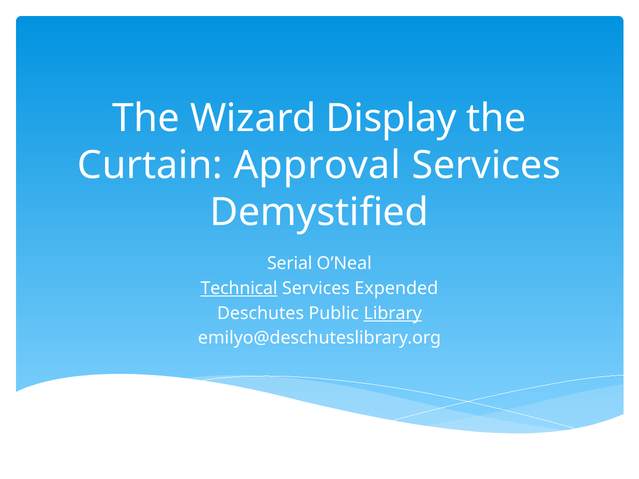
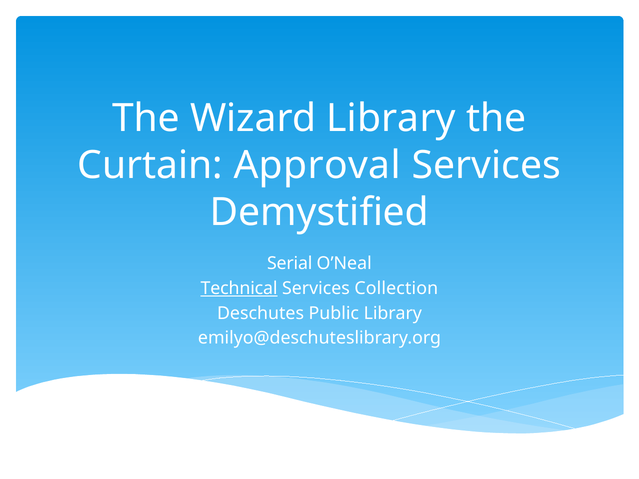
Wizard Display: Display -> Library (391, 119)
Expended: Expended -> Collection (396, 289)
Library underline: present -> none (393, 313)
